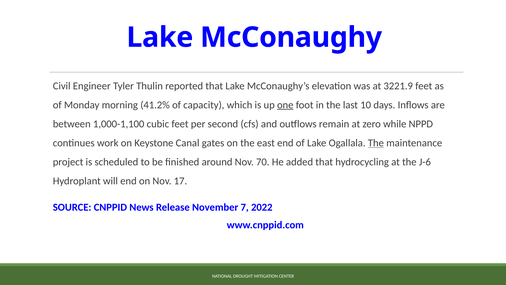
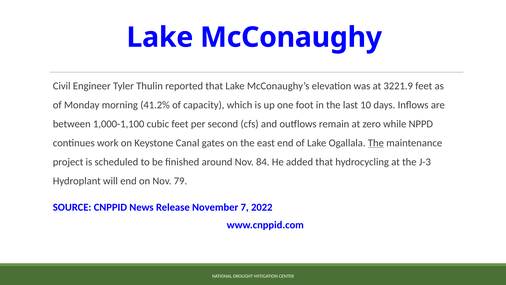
one underline: present -> none (285, 105)
70: 70 -> 84 (263, 162)
J-6: J-6 -> J-3 (425, 162)
17: 17 -> 79 (180, 181)
